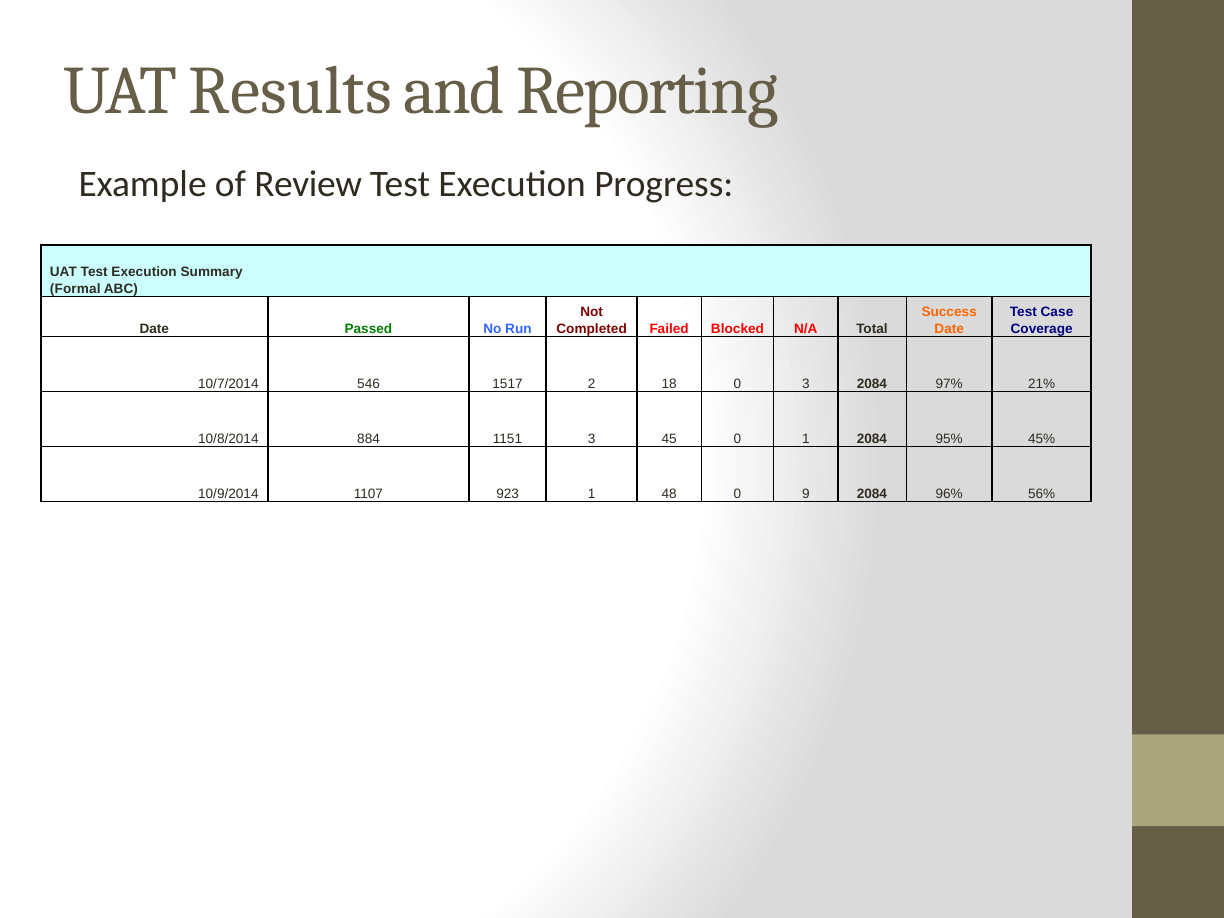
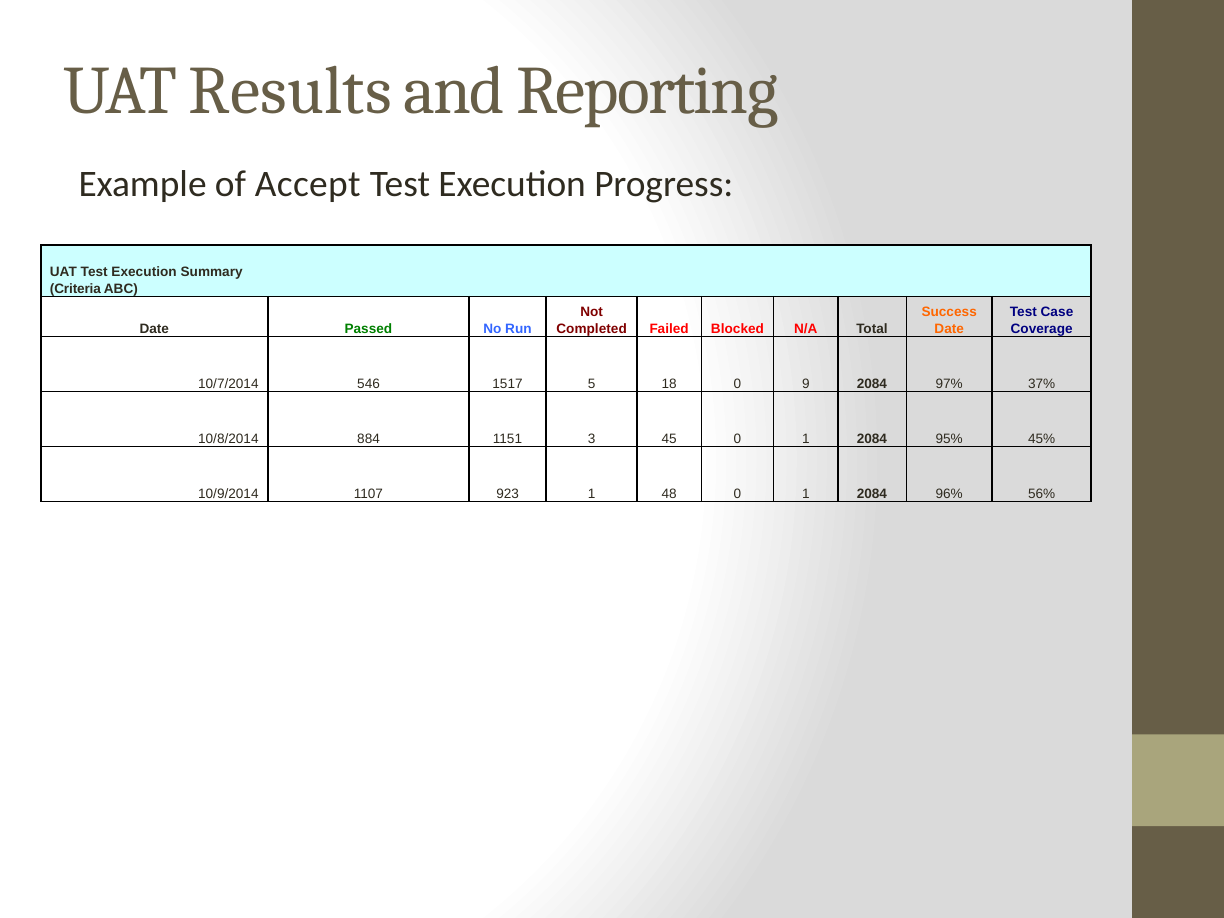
Review: Review -> Accept (308, 184)
Formal: Formal -> Criteria (75, 289)
2: 2 -> 5 (592, 384)
0 3: 3 -> 9 (806, 384)
21%: 21% -> 37% (1042, 384)
48 0 9: 9 -> 1 (806, 494)
